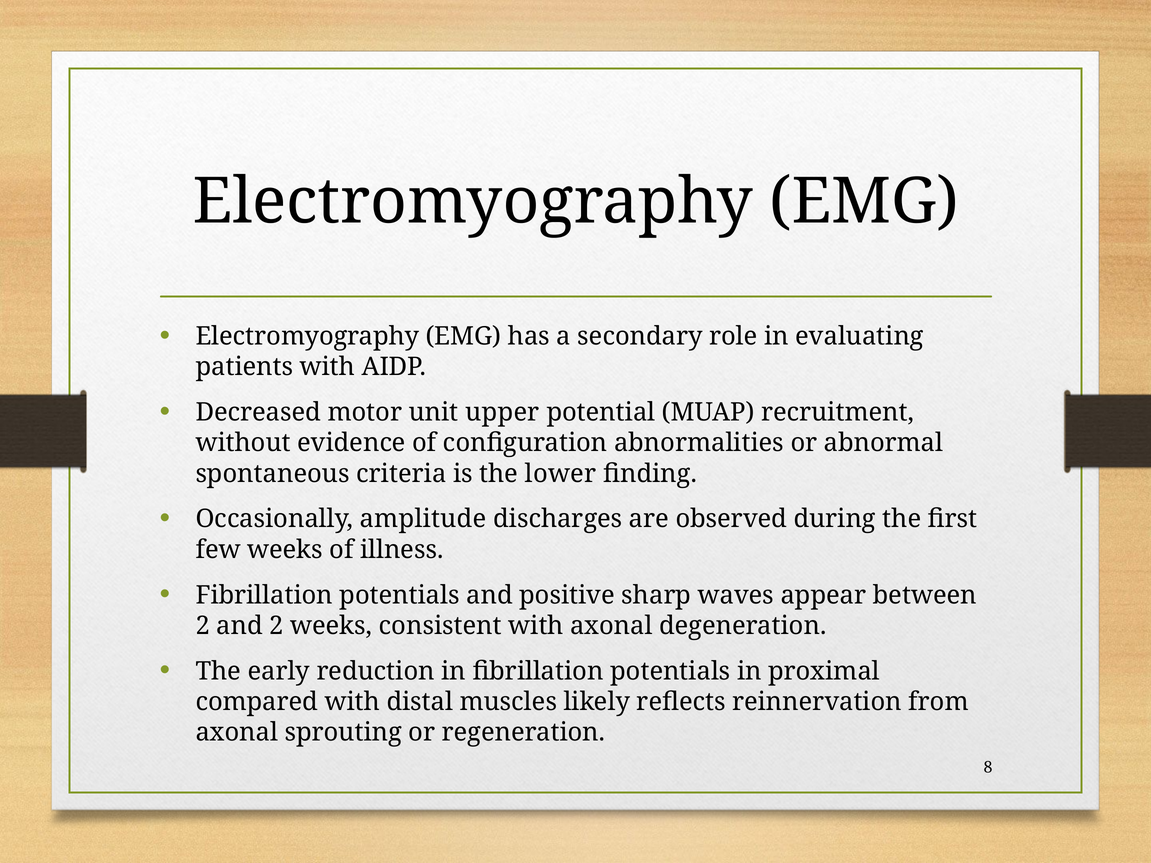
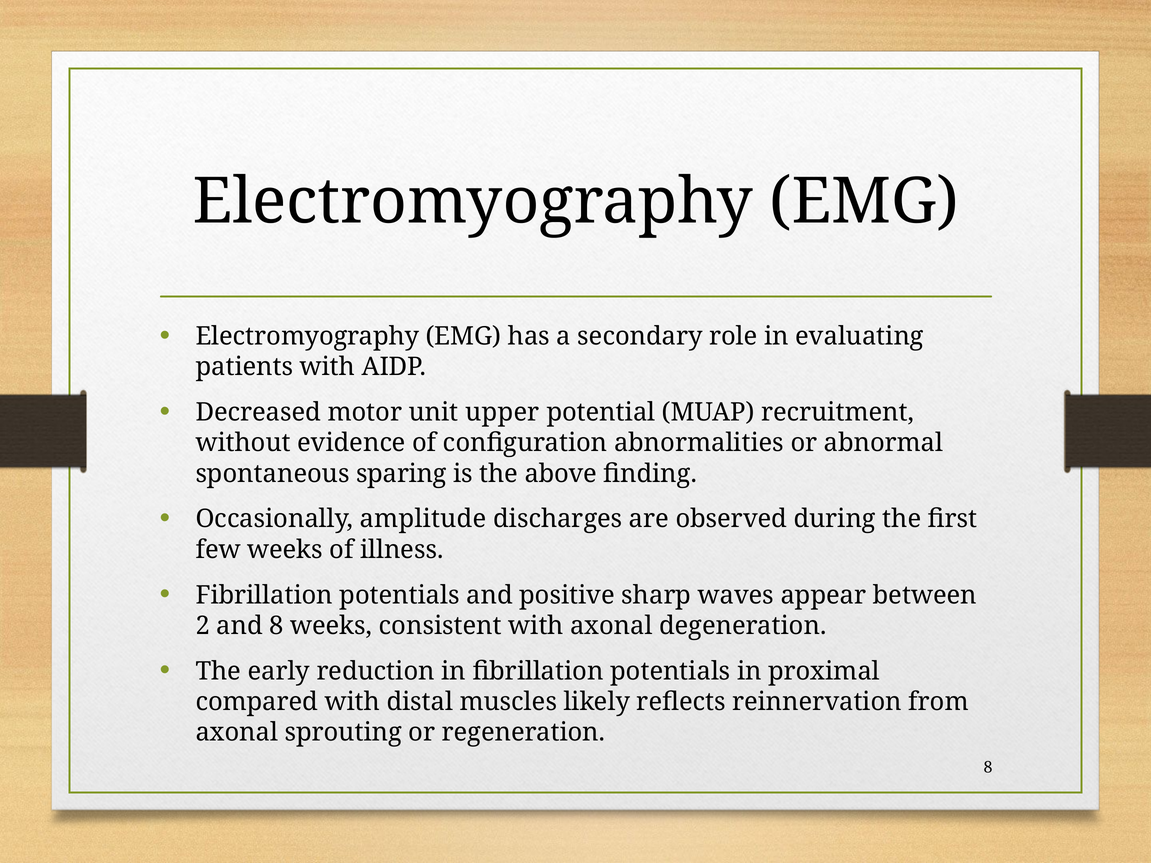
criteria: criteria -> sparing (401, 474)
lower: lower -> above (561, 474)
and 2: 2 -> 8 (277, 626)
